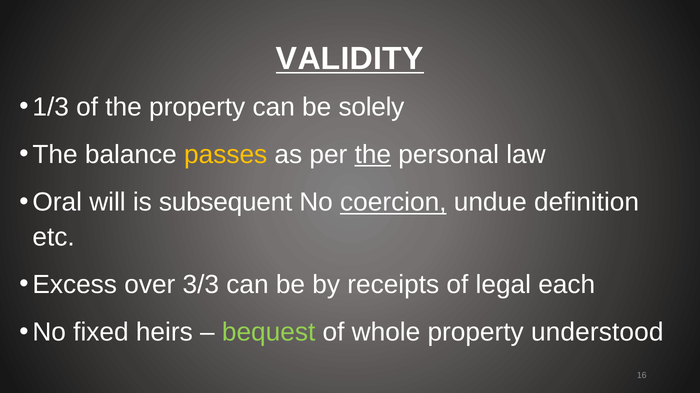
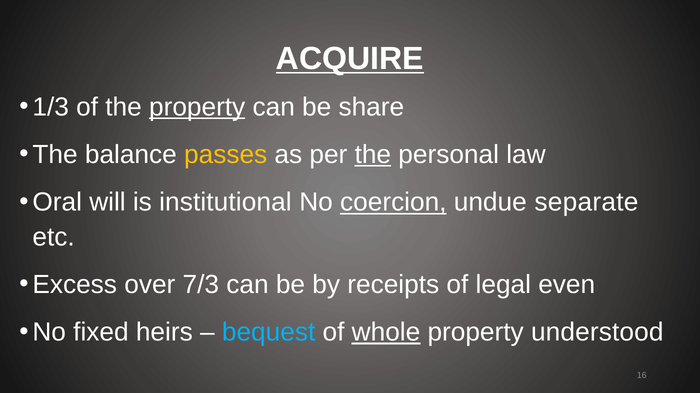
VALIDITY: VALIDITY -> ACQUIRE (350, 59)
property underline: none -> present (197, 107)
solely: solely -> share (371, 107)
subsequent: subsequent -> institutional (225, 203)
definition: definition -> separate (586, 203)
3/3: 3/3 -> 7/3 (201, 285)
each: each -> even (567, 285)
bequest colour: light green -> light blue (269, 333)
whole underline: none -> present (386, 333)
